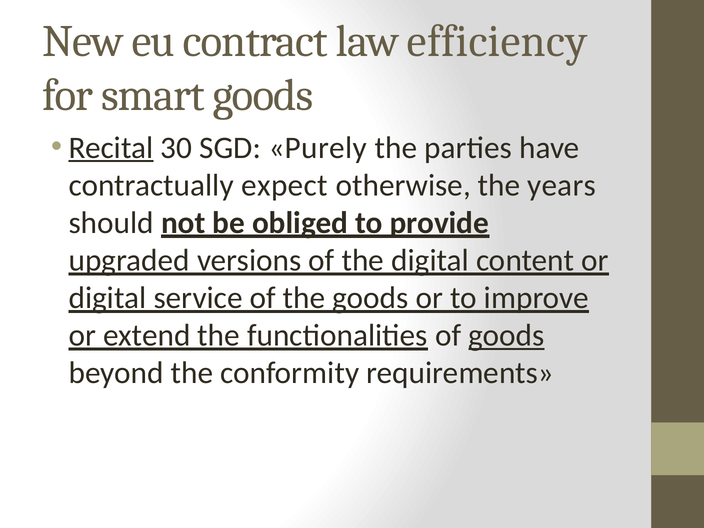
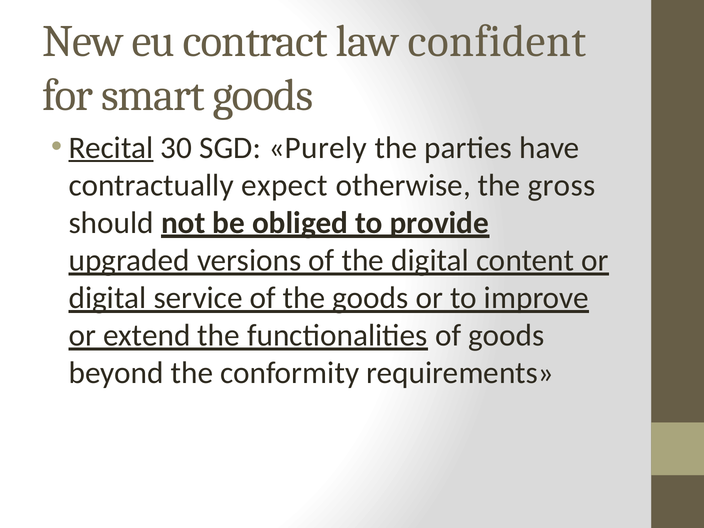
efficiency: efficiency -> confident (497, 41)
years: years -> gross (562, 185)
goods underline: present -> none (506, 335)
